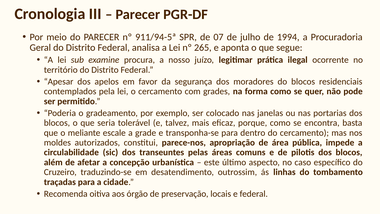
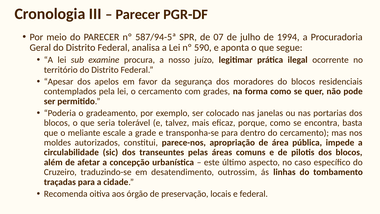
911/94-5ª: 911/94-5ª -> 587/94-5ª (156, 37)
265: 265 -> 590 (203, 48)
